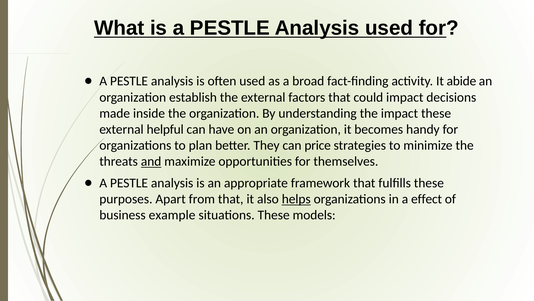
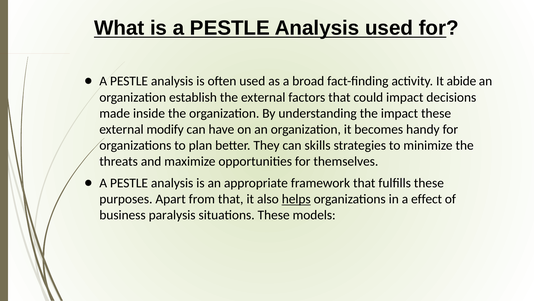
helpful: helpful -> modify (165, 129)
price: price -> skills (318, 145)
and underline: present -> none (151, 161)
example: example -> paralysis (172, 215)
